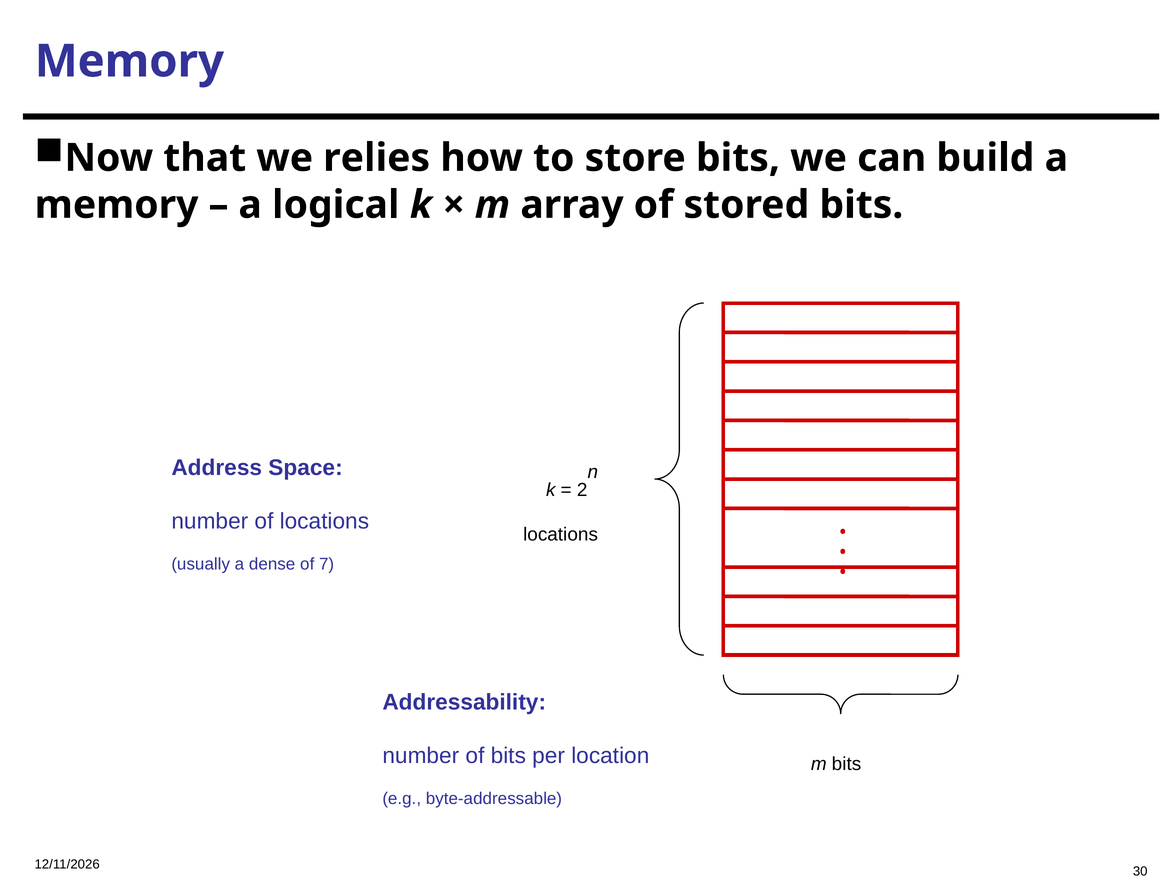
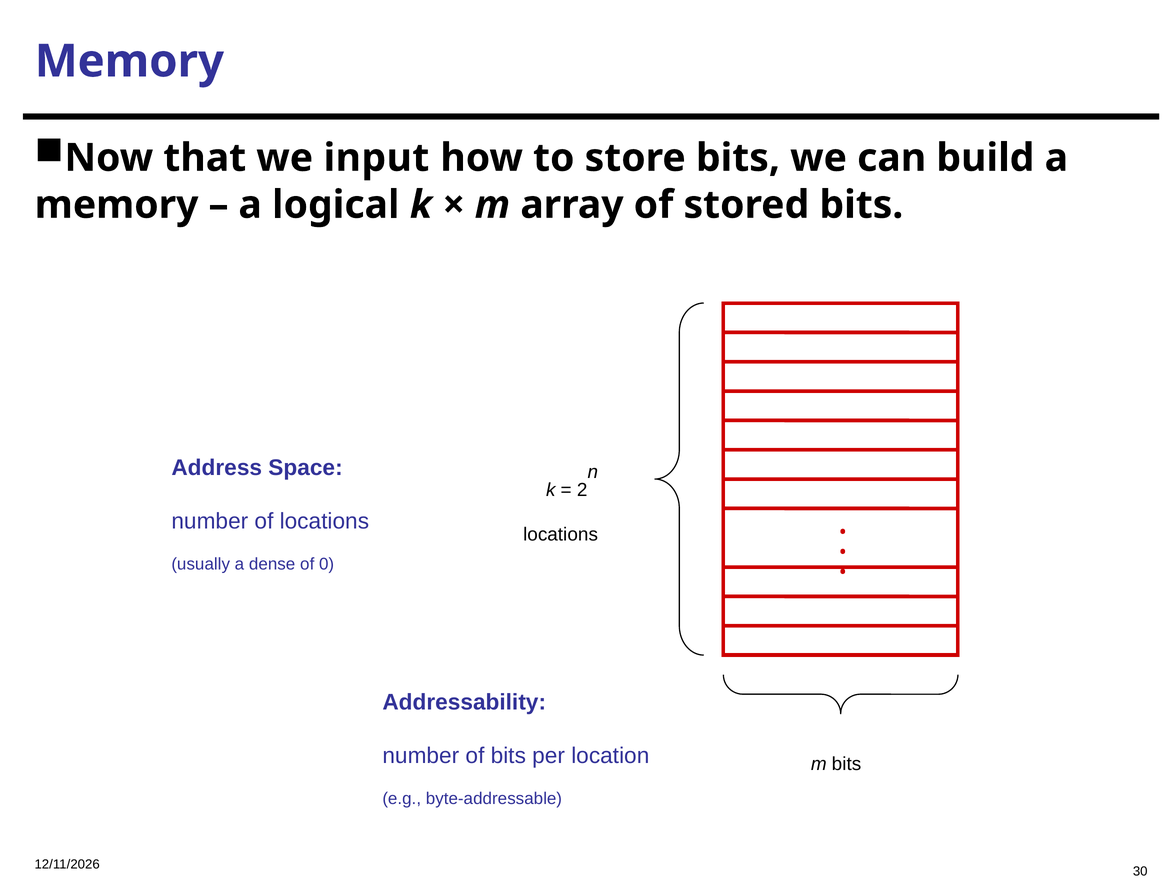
relies: relies -> input (376, 158)
7: 7 -> 0 (327, 564)
